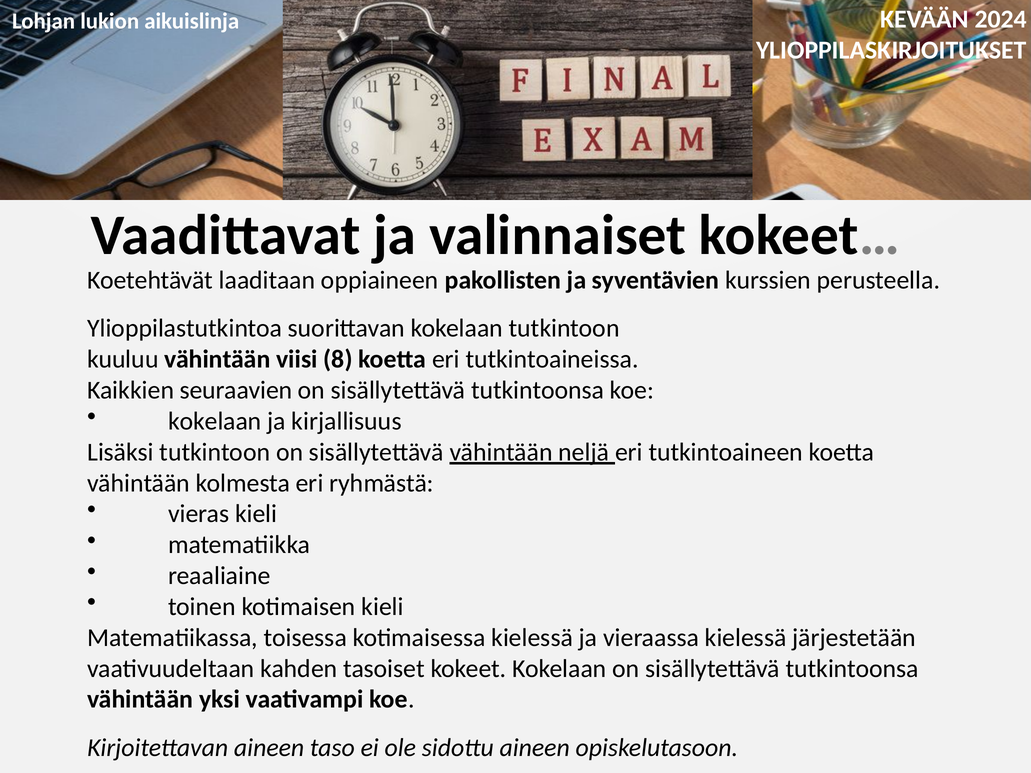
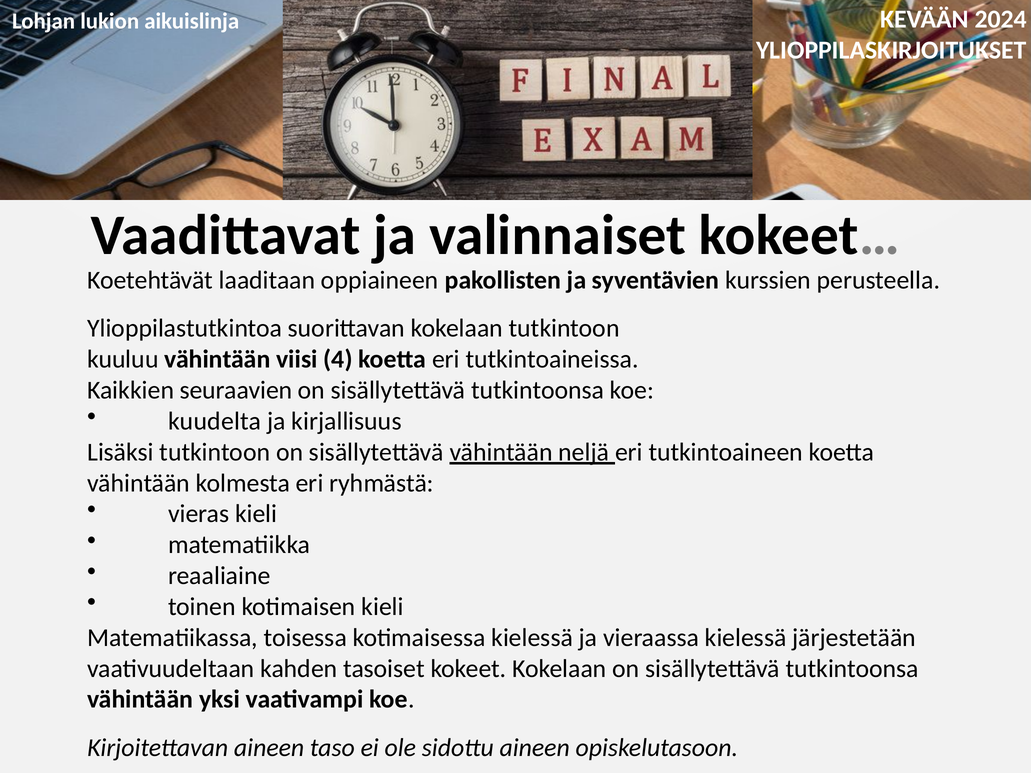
8: 8 -> 4 (338, 359)
kokelaan: kokelaan -> kuudelta (215, 421)
